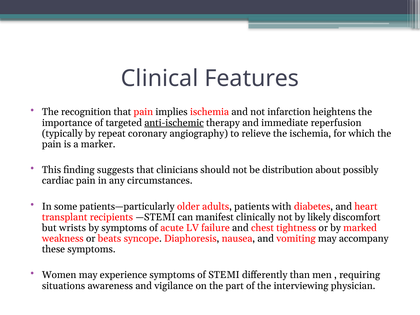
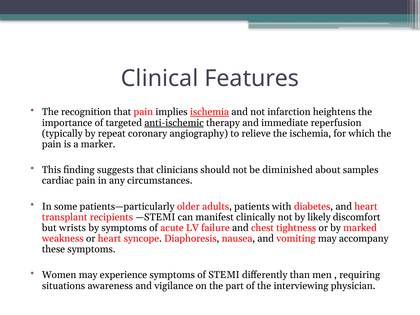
ischemia underline: none -> present (210, 112)
distribution: distribution -> diminished (288, 170)
possibly: possibly -> samples (361, 170)
or beats: beats -> heart (109, 239)
